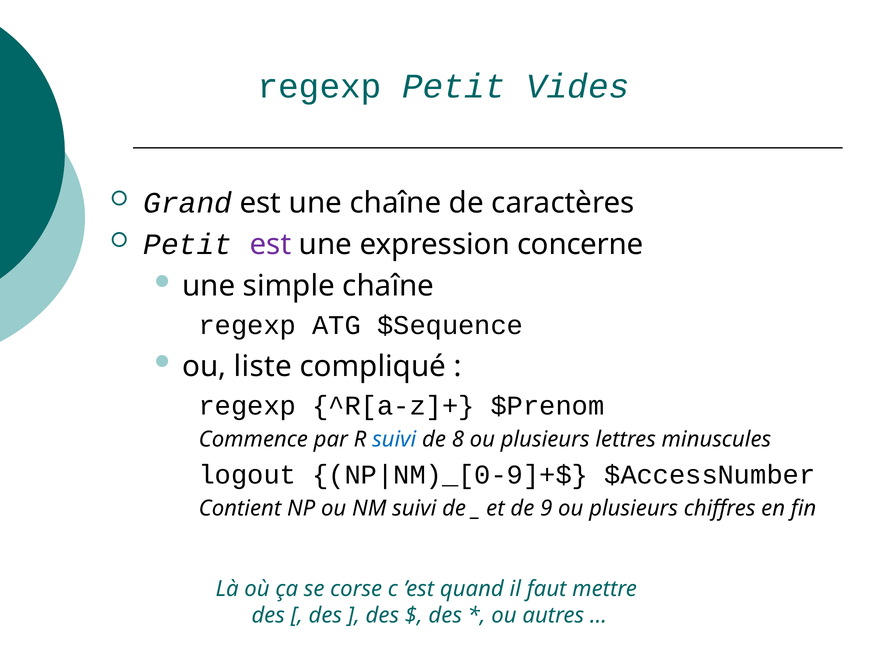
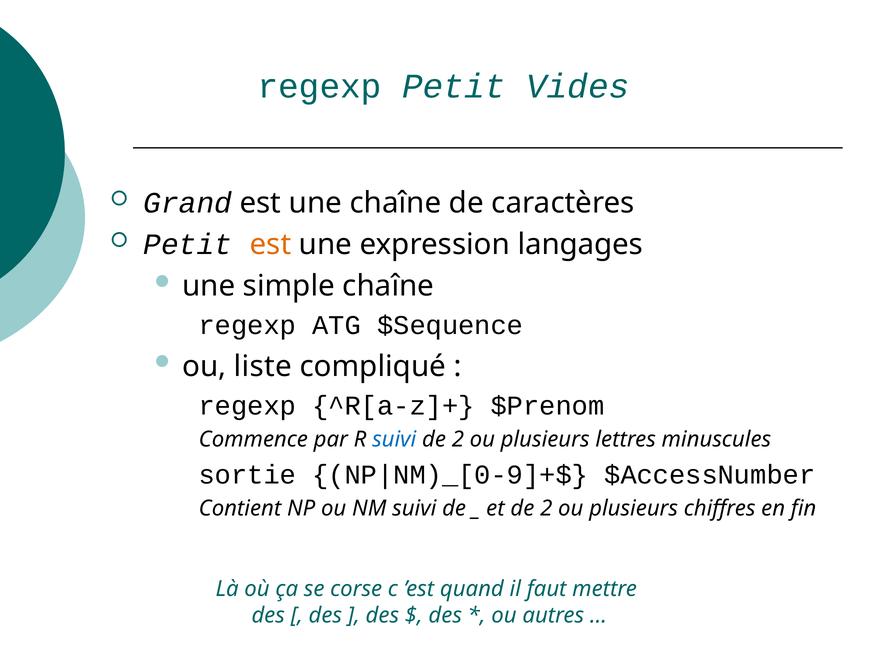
est colour: purple -> orange (270, 245)
concerne: concerne -> langages (580, 245)
8: 8 -> 2 (458, 440)
logout: logout -> sortie (247, 475)
et de 9: 9 -> 2 (546, 509)
